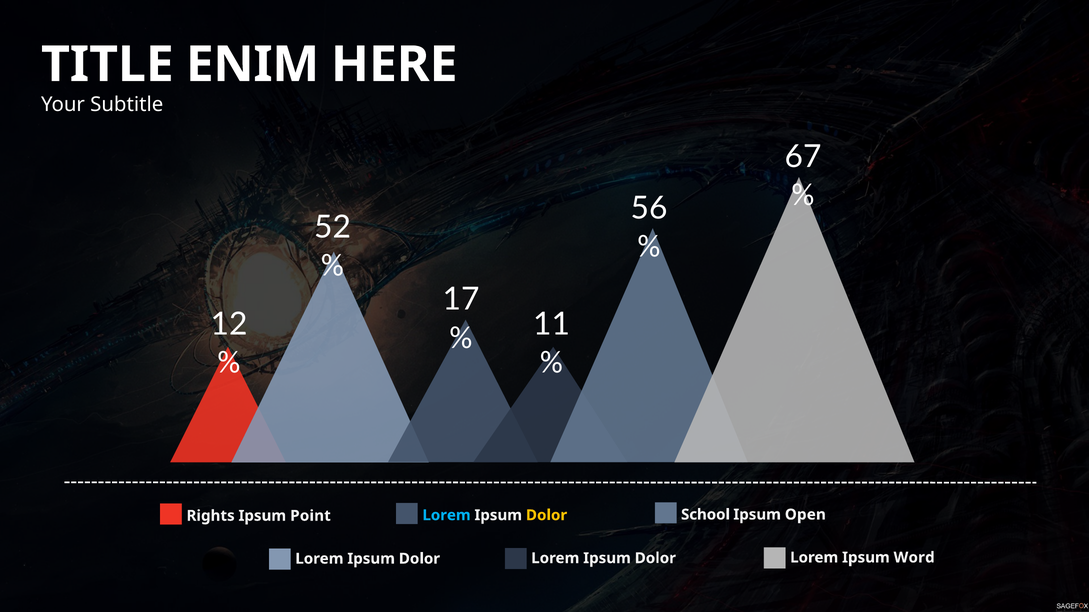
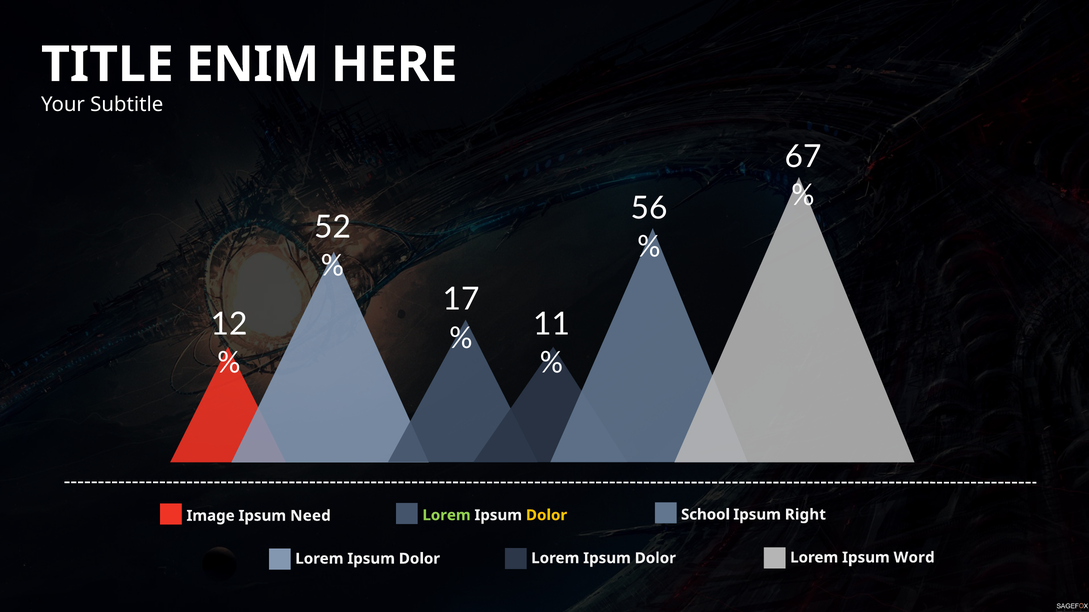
Open: Open -> Right (805, 515)
Lorem colour: light blue -> light green (447, 516)
Rights: Rights -> Image (211, 516)
Point: Point -> Need (311, 516)
